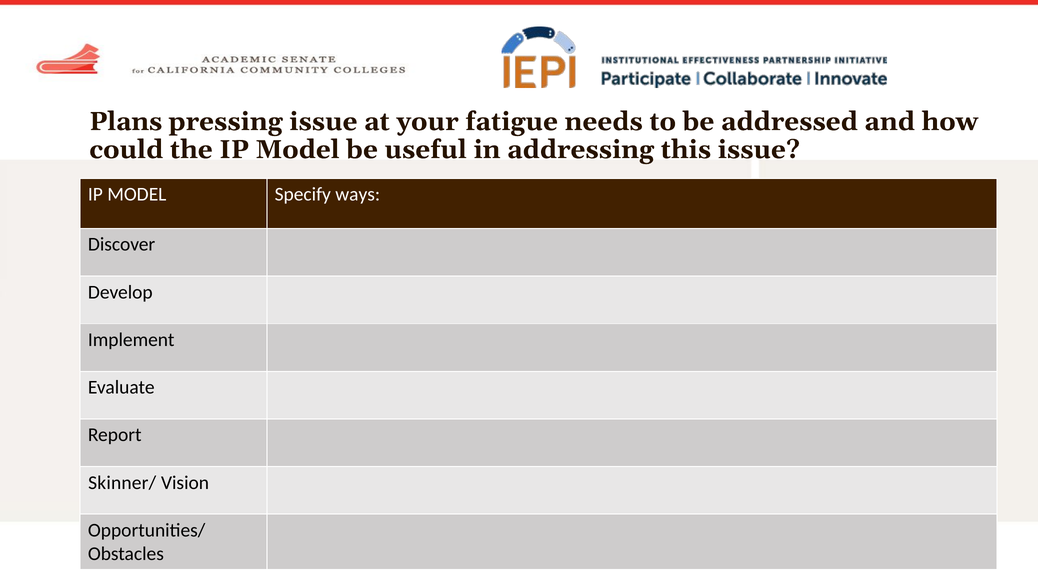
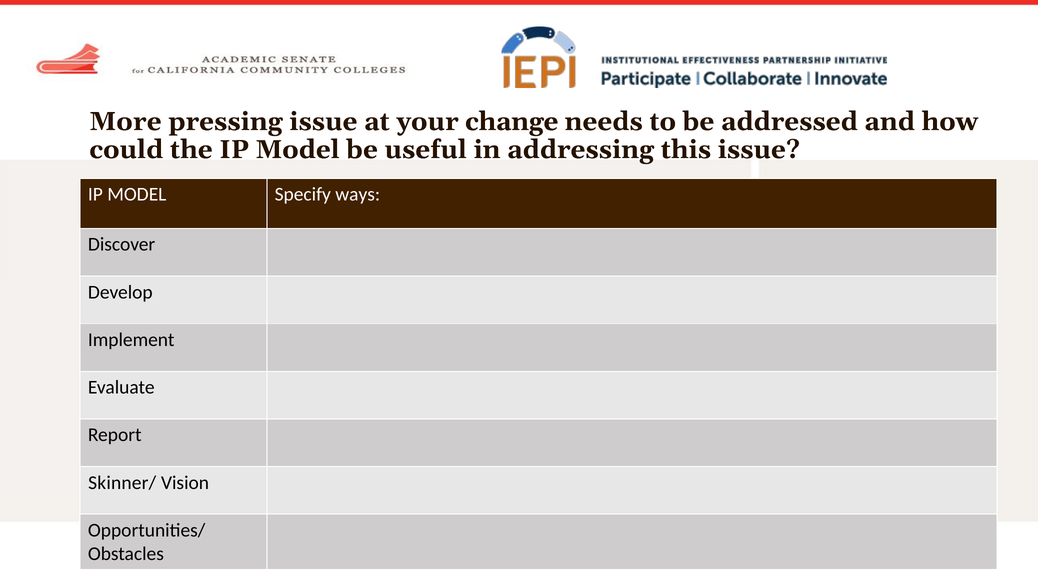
Plans: Plans -> More (126, 122)
fatigue: fatigue -> change (512, 122)
